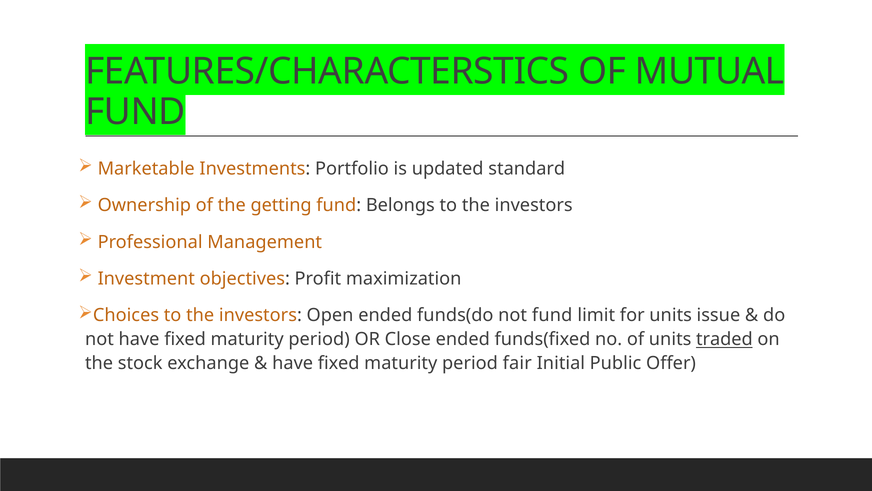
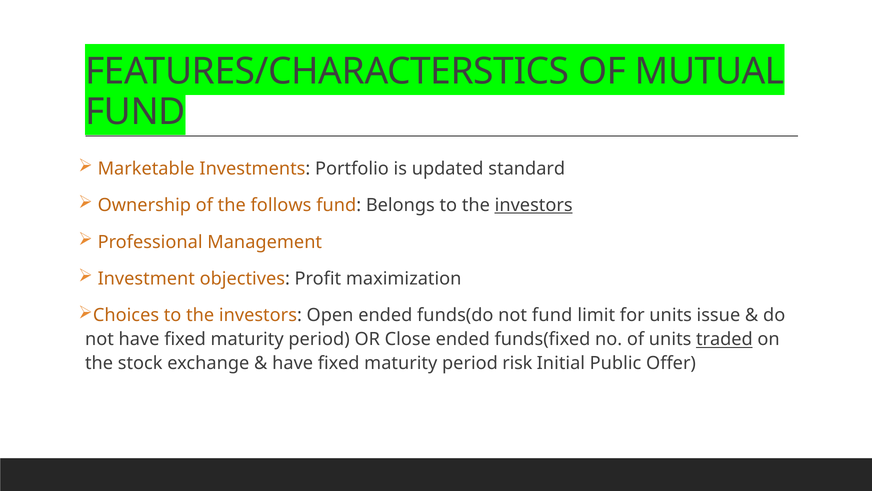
getting: getting -> follows (281, 205)
investors underline: none -> present (534, 205)
fair: fair -> risk (517, 363)
